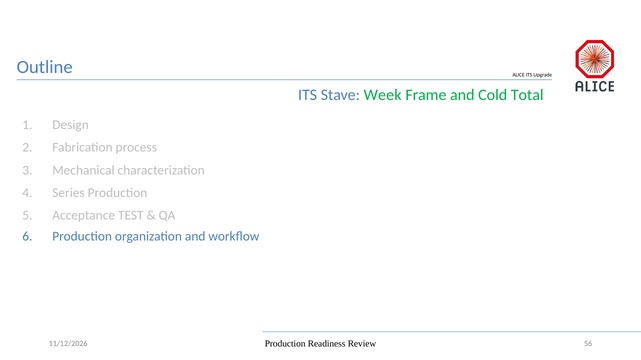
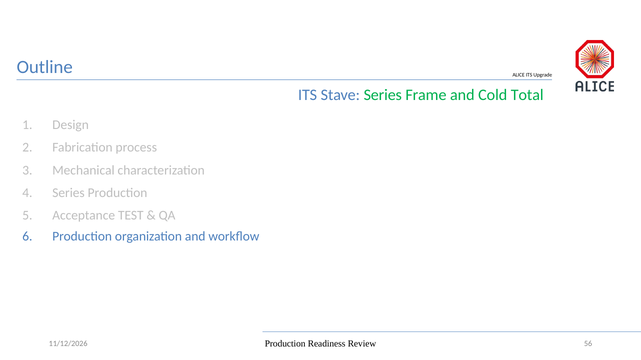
Stave Week: Week -> Series (383, 95)
